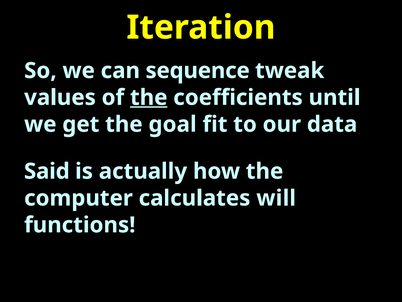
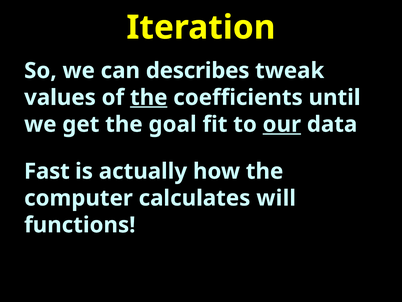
sequence: sequence -> describes (198, 71)
our underline: none -> present (282, 124)
Said: Said -> Fast (47, 171)
